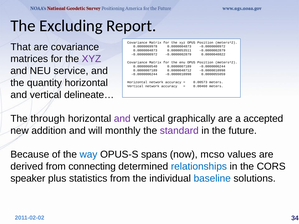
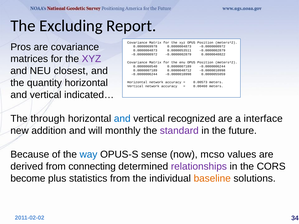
That: That -> Pros (21, 47)
service: service -> closest (71, 71)
delineate…: delineate… -> indicated… (89, 95)
and colour: purple -> blue (122, 119)
graphically: graphically -> recognized (192, 119)
accepted: accepted -> interface (263, 119)
spans: spans -> sense (154, 155)
relationships colour: blue -> purple (199, 167)
speaker: speaker -> become (28, 179)
baseline colour: blue -> orange (212, 179)
